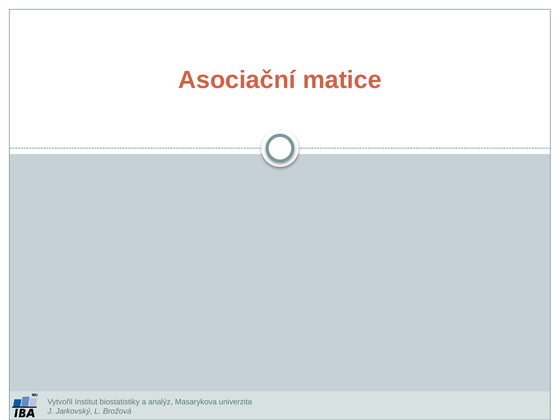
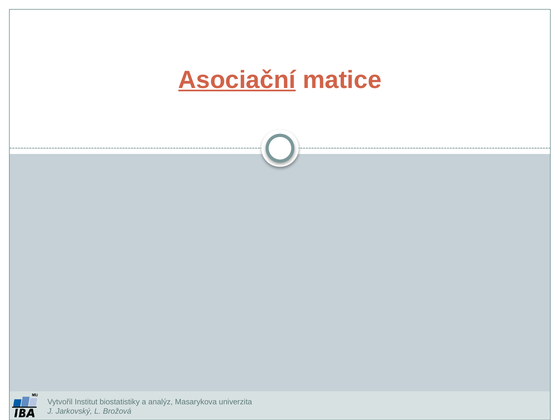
Asociační underline: none -> present (237, 80)
